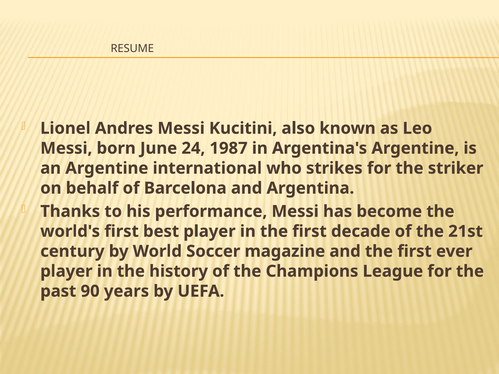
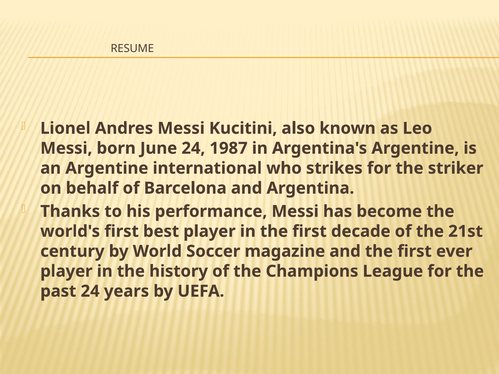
past 90: 90 -> 24 (90, 291)
